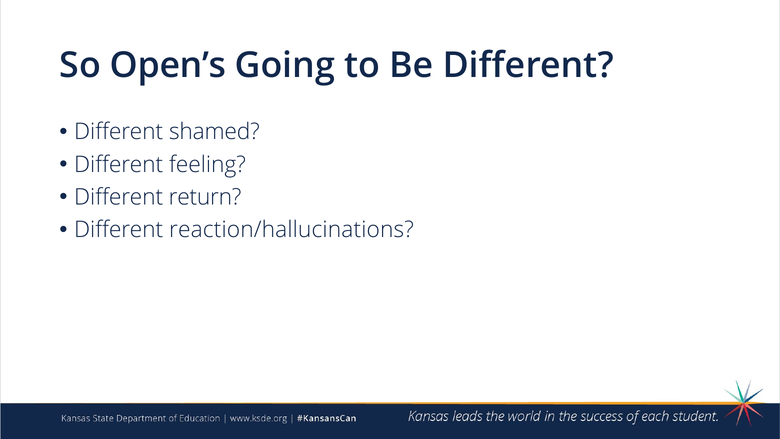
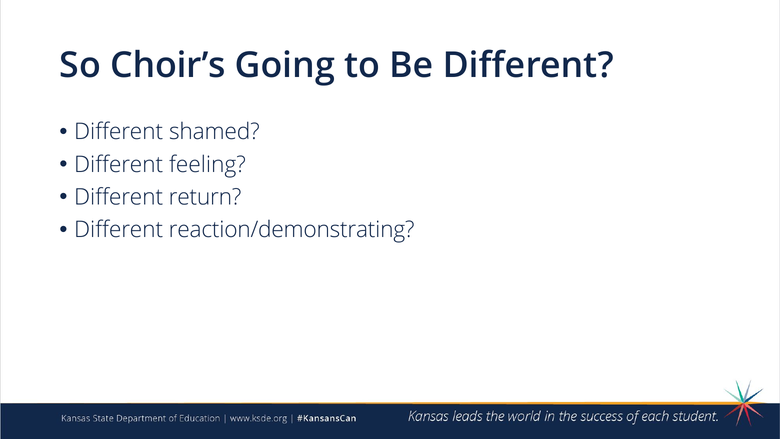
Open’s: Open’s -> Choir’s (168, 66)
reaction/hallucinations: reaction/hallucinations -> reaction/demonstrating (292, 230)
